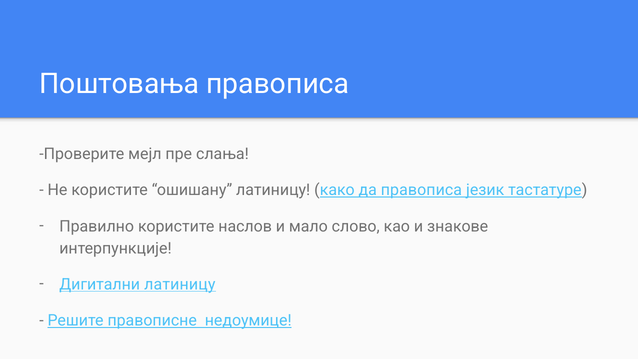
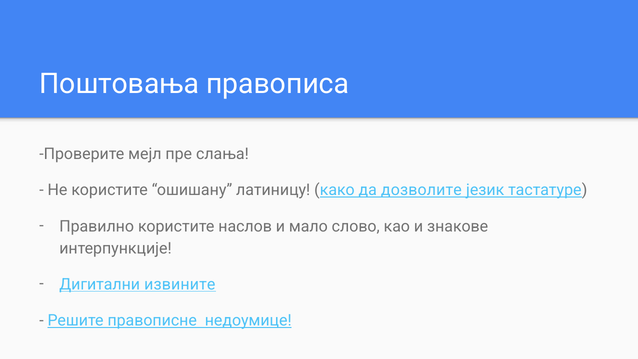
да правописа: правописа -> дозволите (421, 190)
Дигитални латиницу: латиницу -> извините (180, 284)
